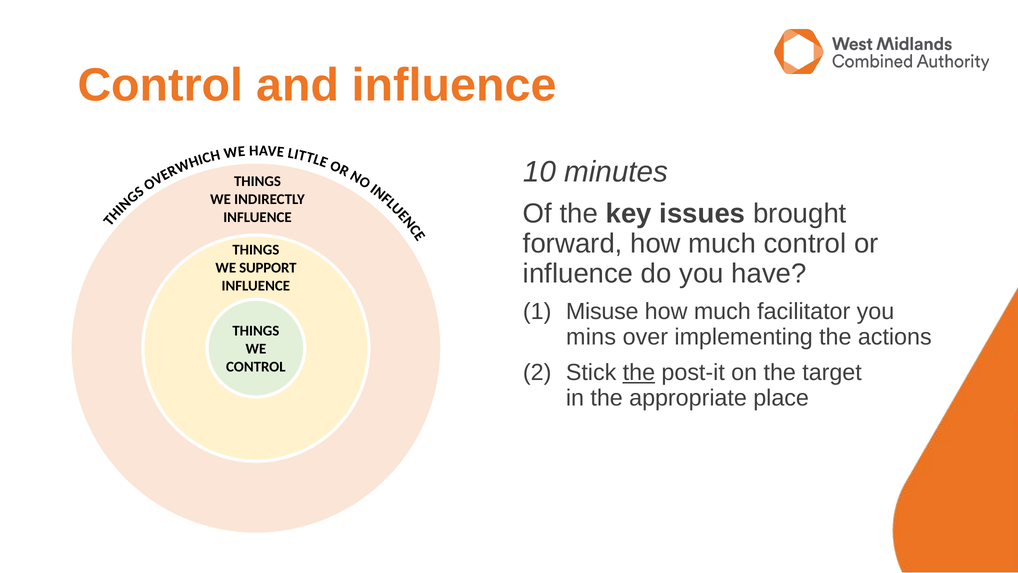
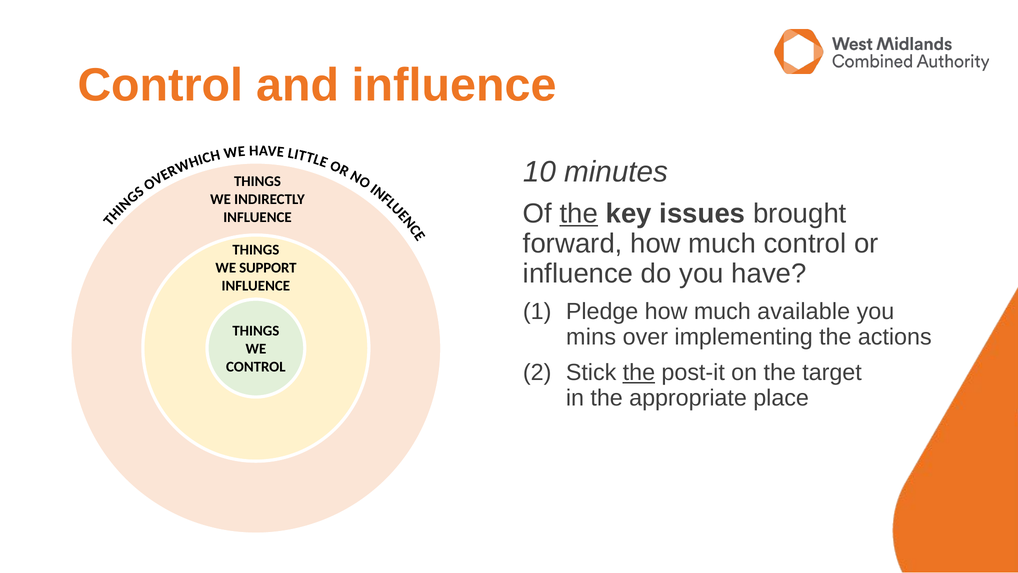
the underline: none -> present (579, 214)
Misuse: Misuse -> Pledge (602, 311)
facilitator: facilitator -> available (804, 311)
